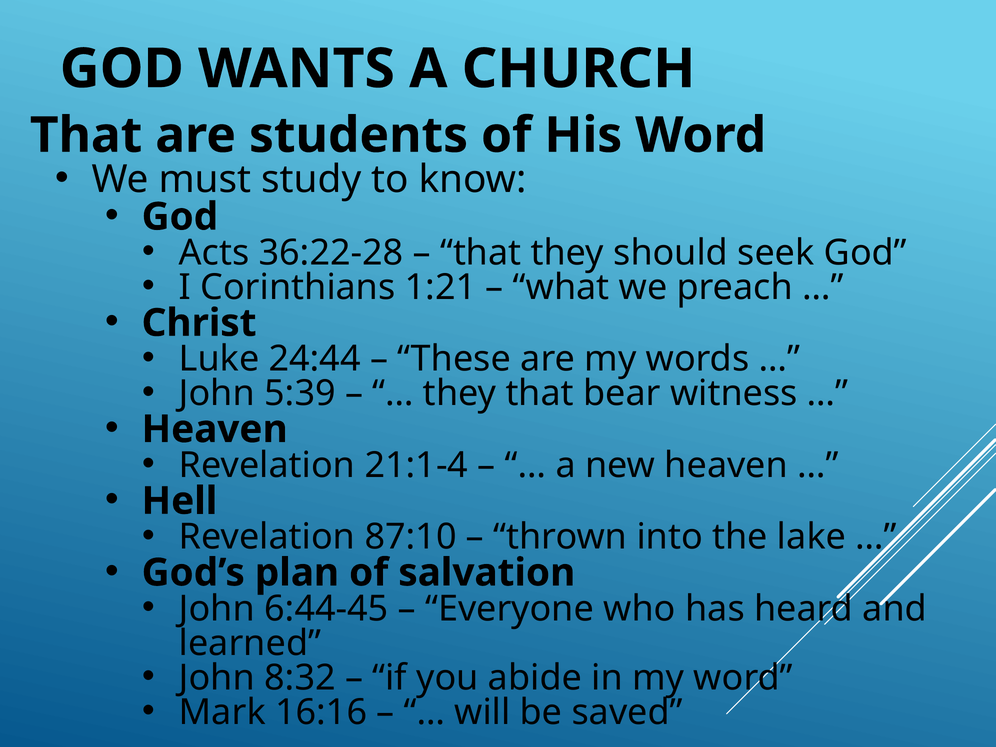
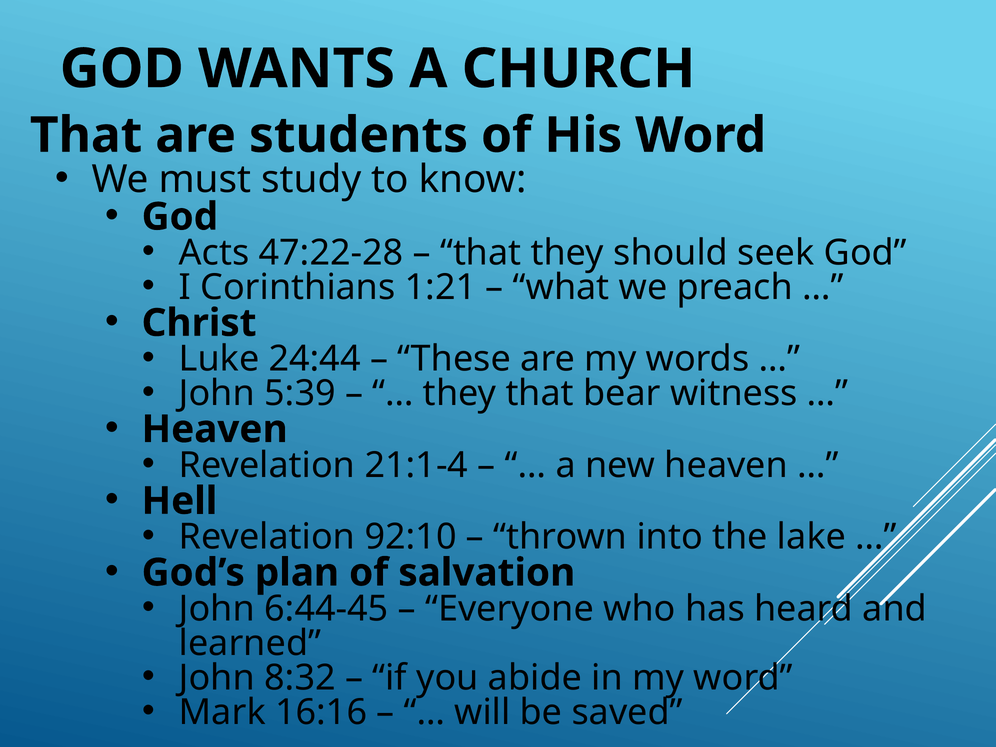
36:22-28: 36:22-28 -> 47:22-28 (331, 253)
87:10: 87:10 -> 92:10 (411, 537)
